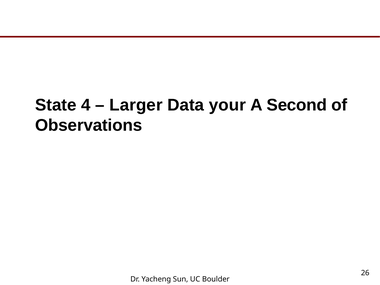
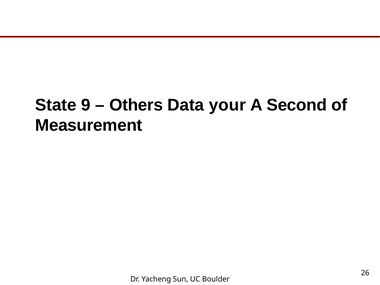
4: 4 -> 9 (86, 105)
Larger: Larger -> Others (136, 105)
Observations: Observations -> Measurement (89, 125)
